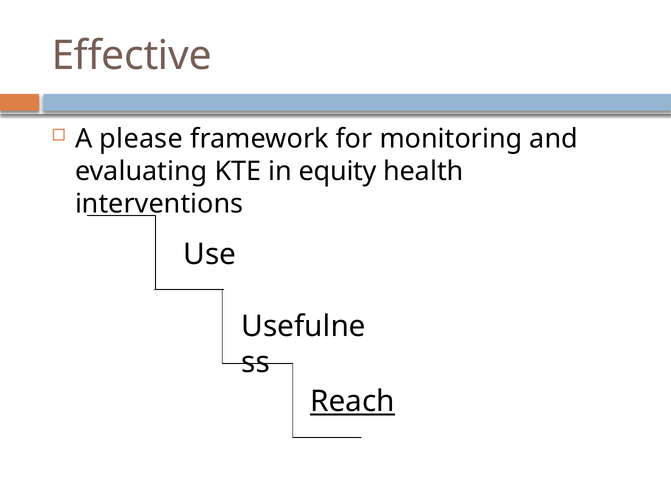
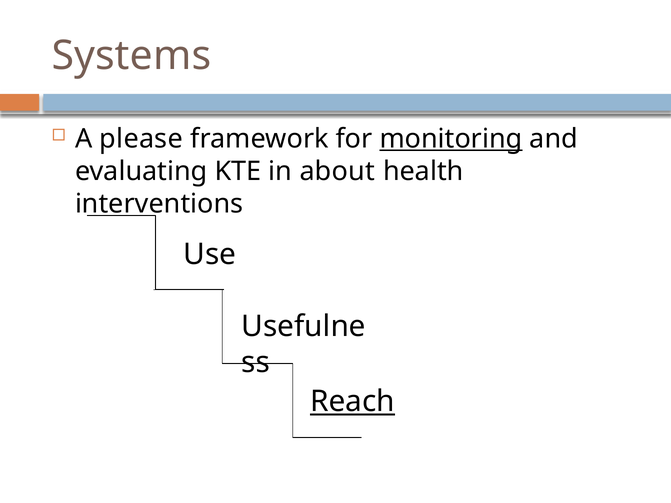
Effective: Effective -> Systems (131, 56)
monitoring underline: none -> present (451, 139)
equity: equity -> about (337, 171)
